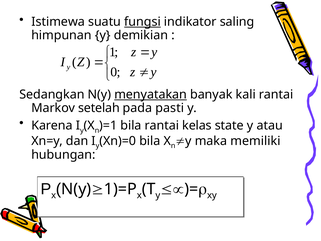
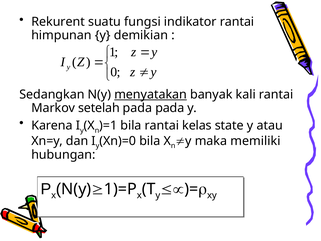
Istimewa: Istimewa -> Rekurent (58, 22)
fungsi underline: present -> none (142, 22)
indikator saling: saling -> rantai (237, 22)
pada pasti: pasti -> pada (170, 108)
